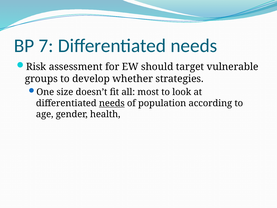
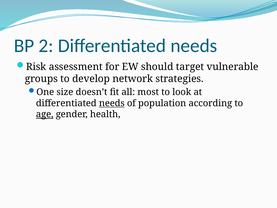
7: 7 -> 2 (46, 46)
whether: whether -> network (133, 79)
age underline: none -> present (45, 114)
